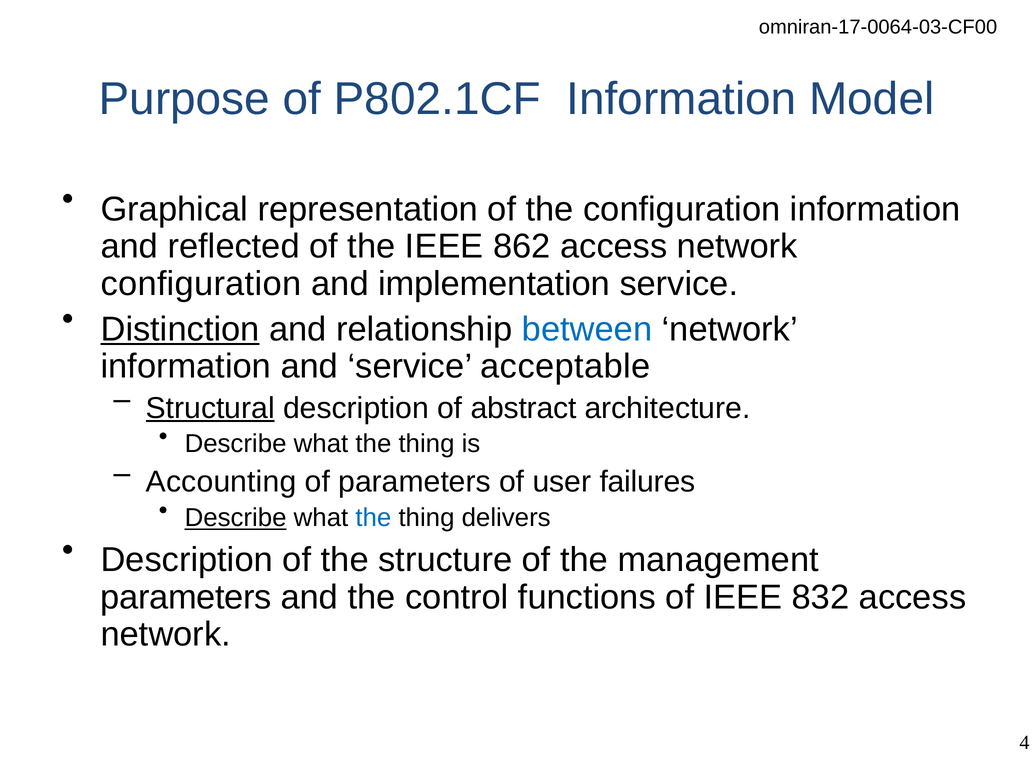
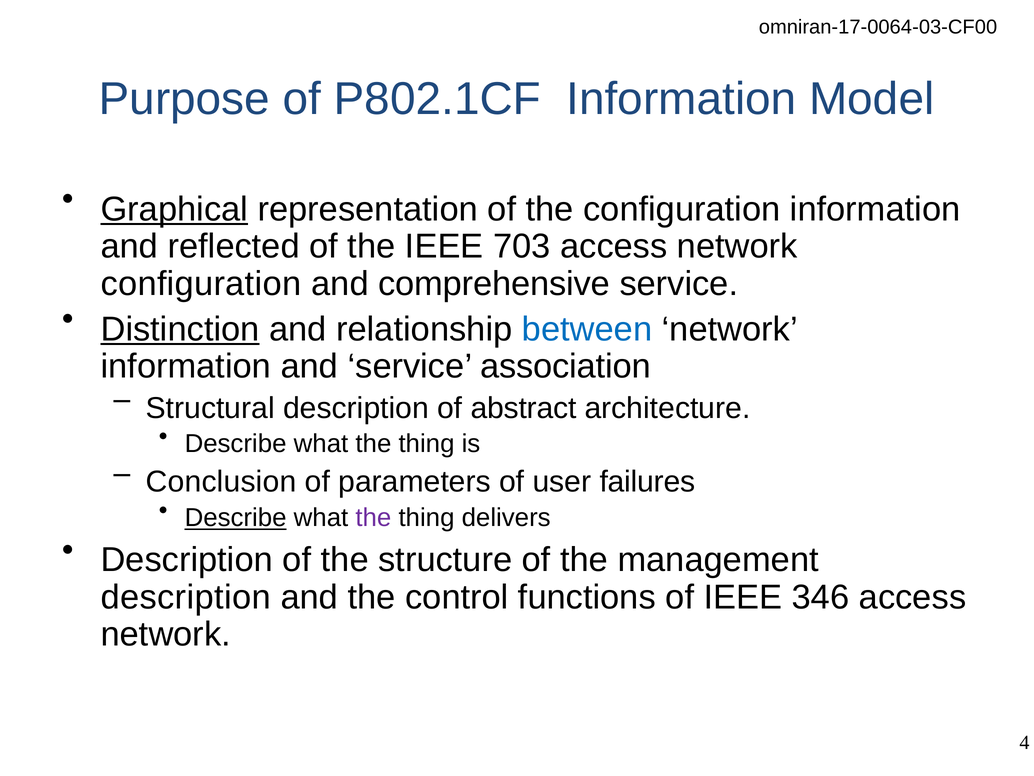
Graphical underline: none -> present (174, 209)
862: 862 -> 703 (522, 246)
implementation: implementation -> comprehensive (494, 284)
acceptable: acceptable -> association (566, 366)
Structural underline: present -> none (210, 408)
Accounting: Accounting -> Conclusion (221, 482)
the colour: blue -> purple (373, 518)
parameters: parameters -> description (186, 597)
832: 832 -> 346 (821, 597)
